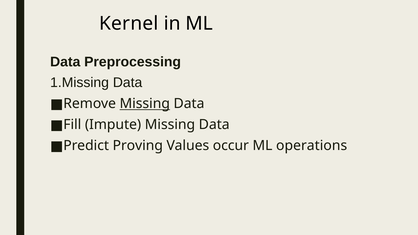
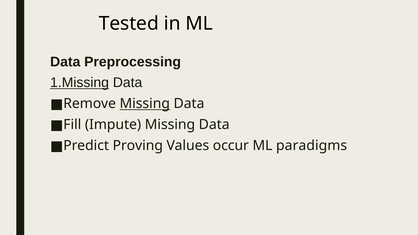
Kernel: Kernel -> Tested (129, 24)
1.Missing underline: none -> present (80, 83)
operations: operations -> paradigms (312, 146)
